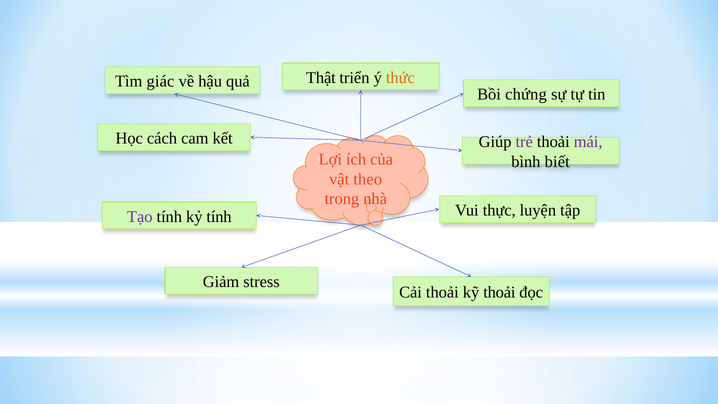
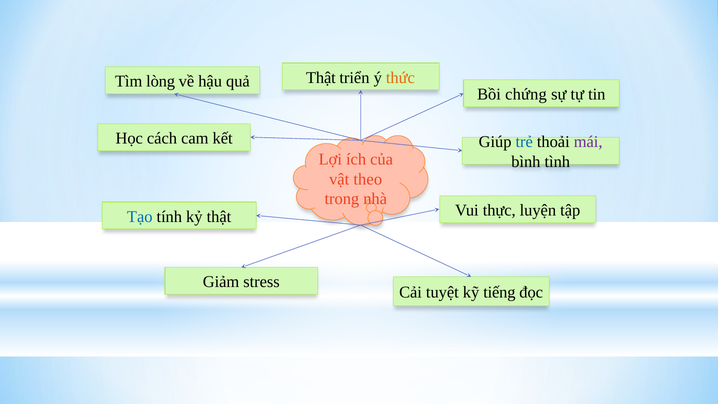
giác: giác -> lòng (161, 81)
trẻ colour: purple -> blue (524, 142)
biết: biết -> tình (557, 162)
Tạo colour: purple -> blue (140, 217)
kỷ tính: tính -> thật (219, 217)
Cải thoải: thoải -> tuyệt (442, 292)
kỹ thoải: thoải -> tiếng (499, 292)
